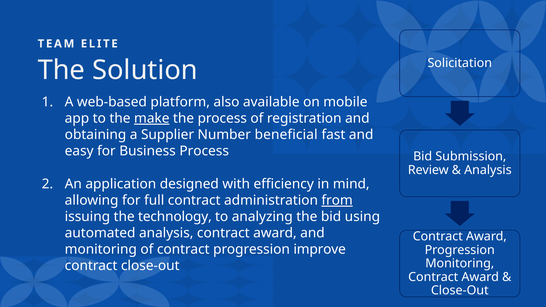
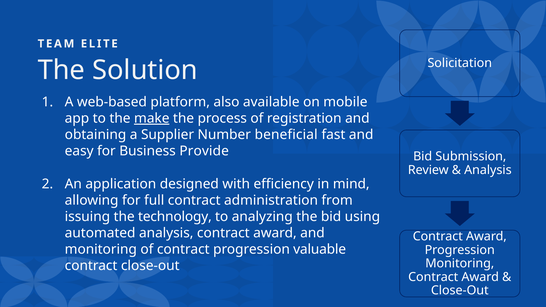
Business Process: Process -> Provide (204, 151)
from underline: present -> none (337, 200)
improve: improve -> valuable (320, 249)
